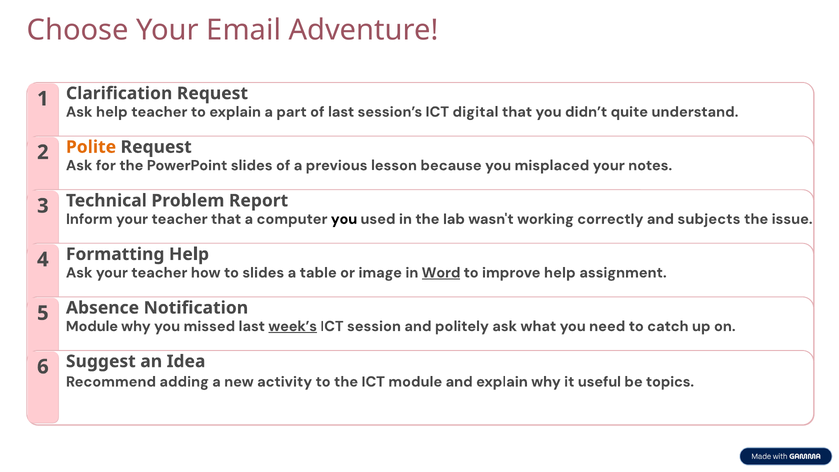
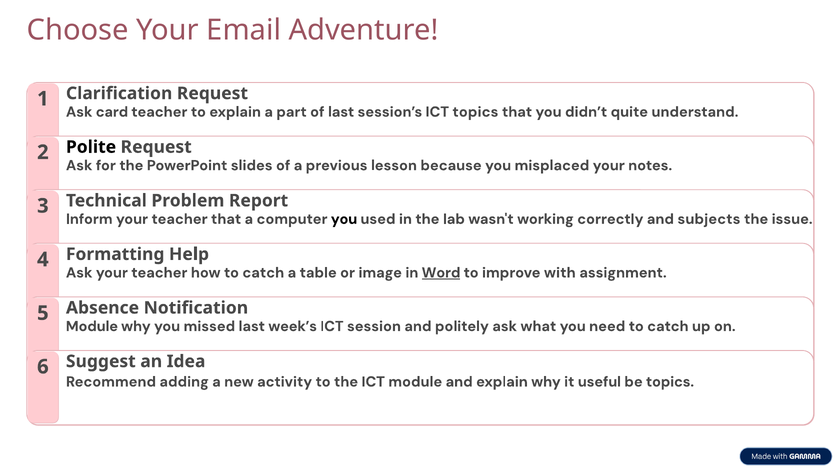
Ask help: help -> card (112, 112)
ICT digital: digital -> topics (475, 112)
Polite colour: orange -> black (91, 147)
how to slides: slides -> catch (263, 273)
improve help: help -> with (560, 273)
week’s underline: present -> none (293, 326)
